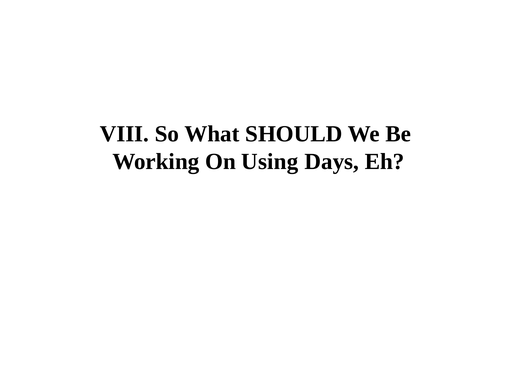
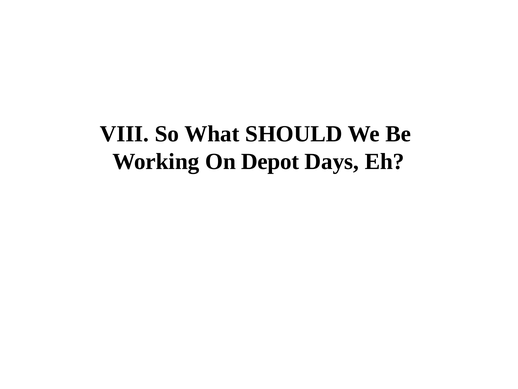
Using: Using -> Depot (270, 161)
